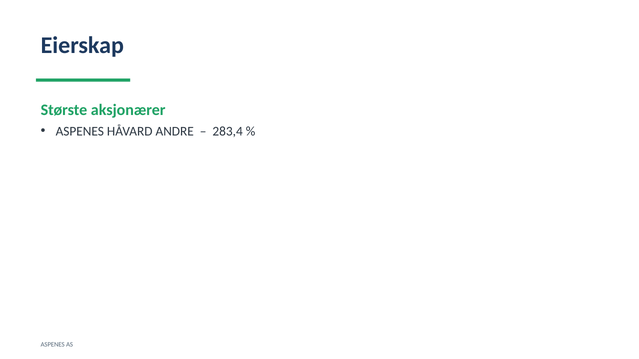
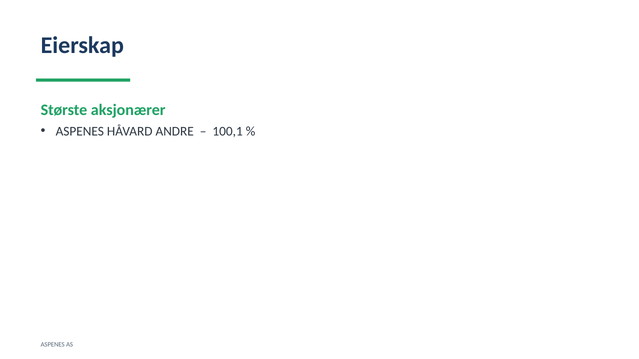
283,4: 283,4 -> 100,1 (228, 131)
